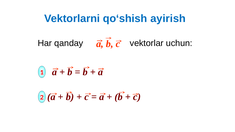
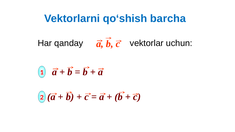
ayirish: ayirish -> barcha (168, 19)
